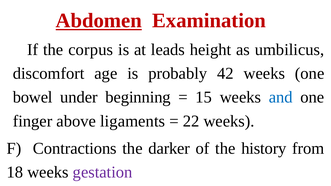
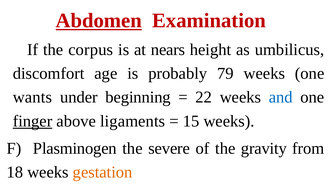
leads: leads -> nears (168, 50)
42: 42 -> 79 (225, 74)
bowel: bowel -> wants (32, 97)
15: 15 -> 22 (204, 97)
finger underline: none -> present (33, 121)
22: 22 -> 15 (191, 121)
Contractions: Contractions -> Plasminogen (75, 148)
darker: darker -> severe (169, 148)
history: history -> gravity (264, 148)
gestation colour: purple -> orange (103, 172)
